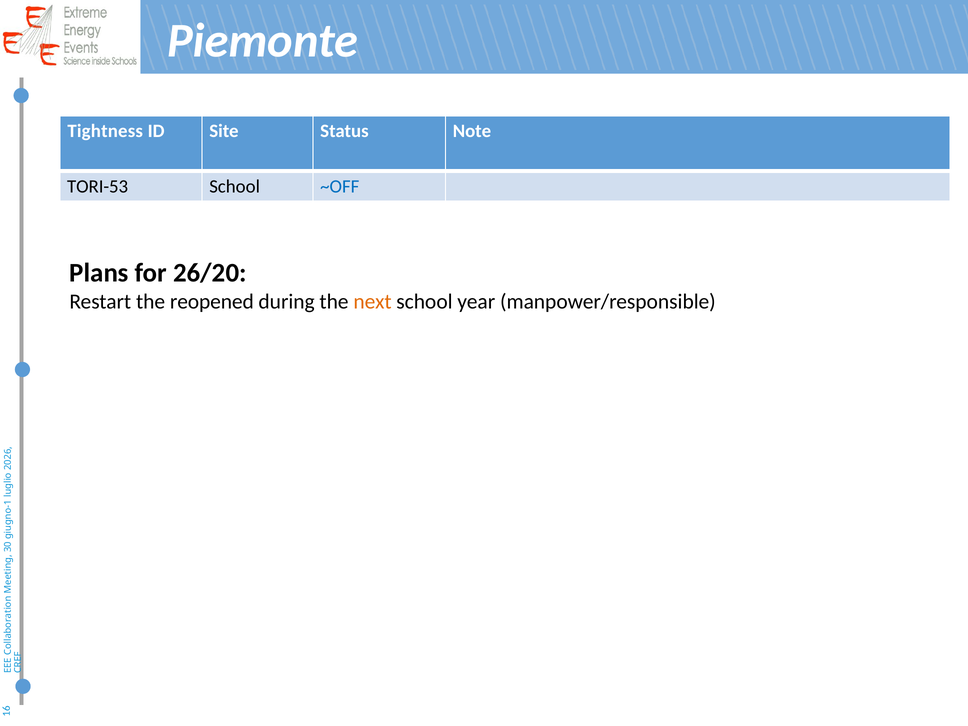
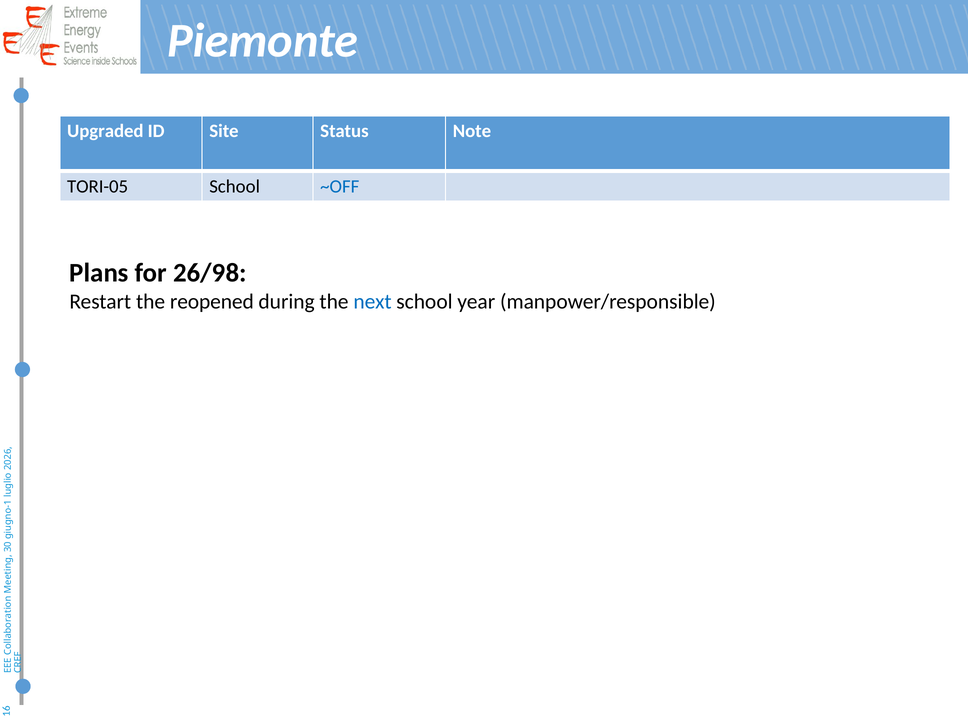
Tightness: Tightness -> Upgraded (105, 131)
TORI-53: TORI-53 -> TORI-05 (98, 186)
26/20: 26/20 -> 26/98 (210, 273)
next colour: orange -> blue (373, 302)
